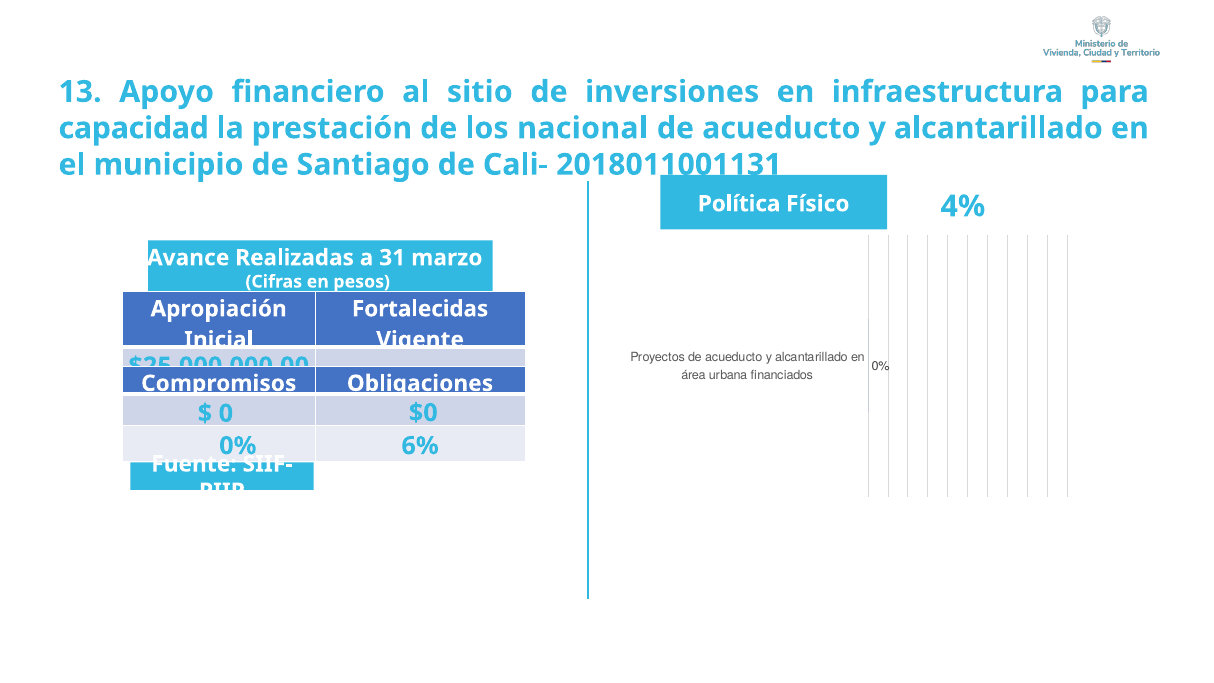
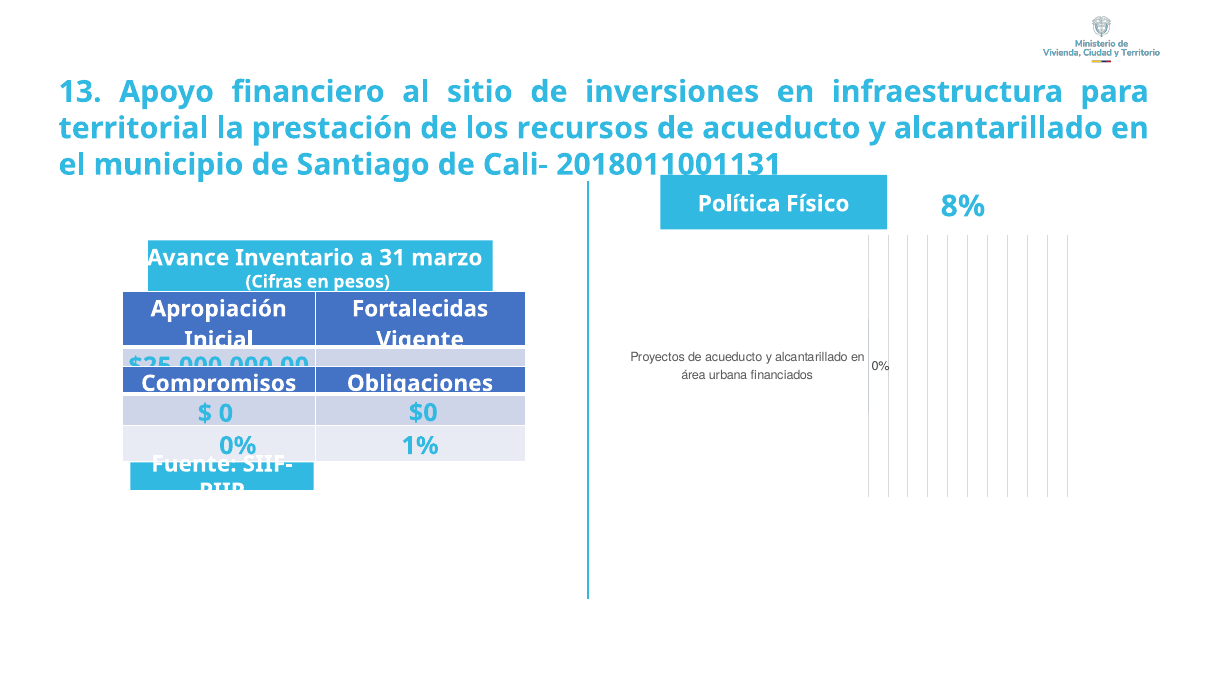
capacidad: capacidad -> territorial (134, 128)
nacional: nacional -> recursos (583, 128)
4%: 4% -> 8% (963, 206)
Realizadas: Realizadas -> Inventario (295, 258)
6%: 6% -> 1% (420, 446)
